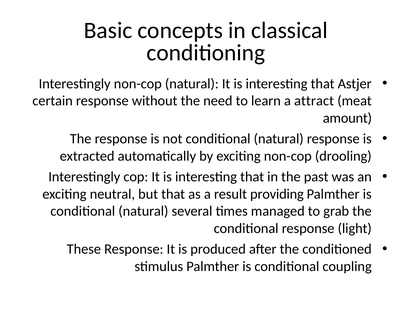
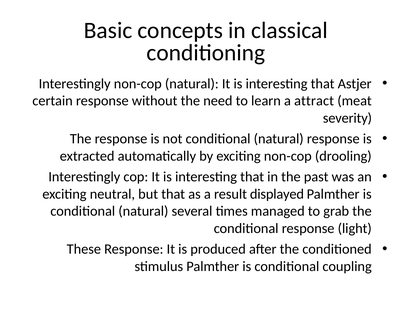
amount: amount -> severity (347, 118)
providing: providing -> displayed (277, 194)
